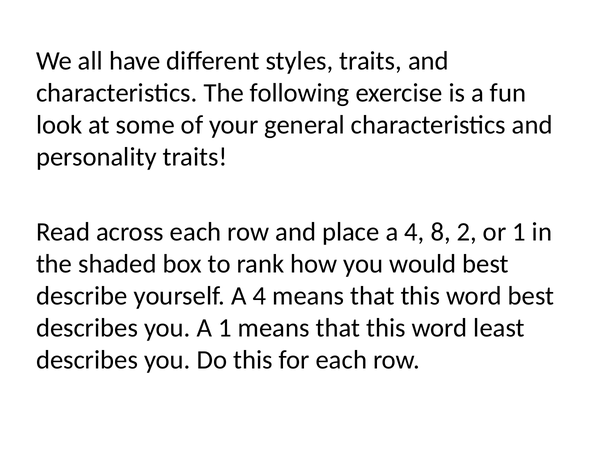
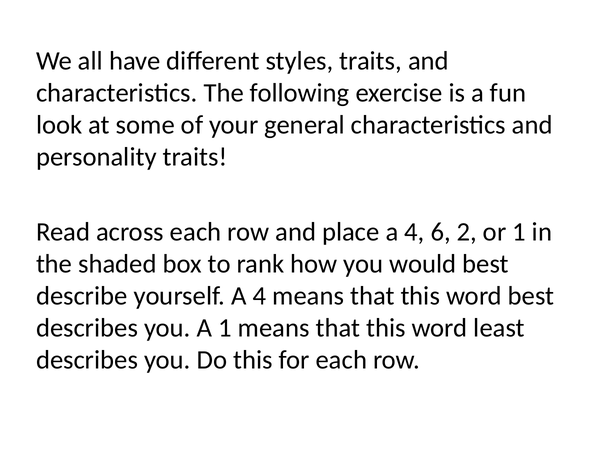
8: 8 -> 6 (441, 232)
